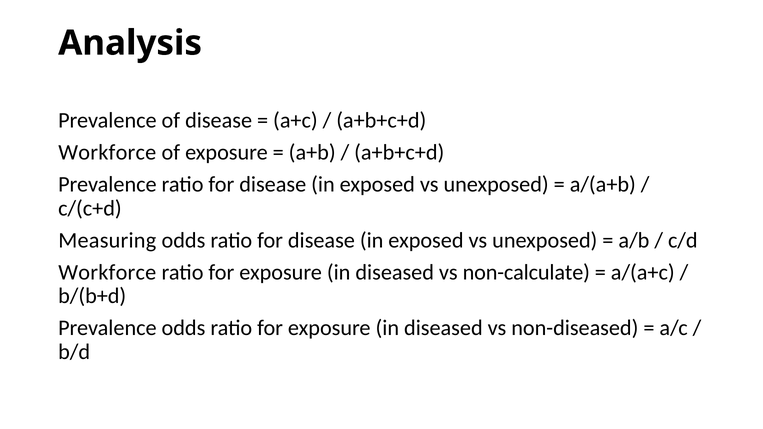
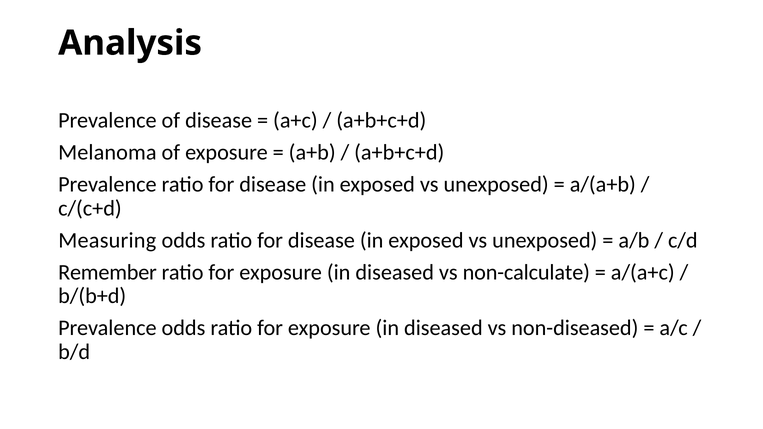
Workforce: Workforce -> Melanoma (107, 152)
Workforce: Workforce -> Remember (108, 272)
